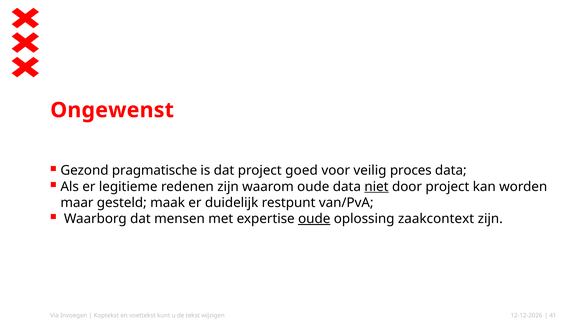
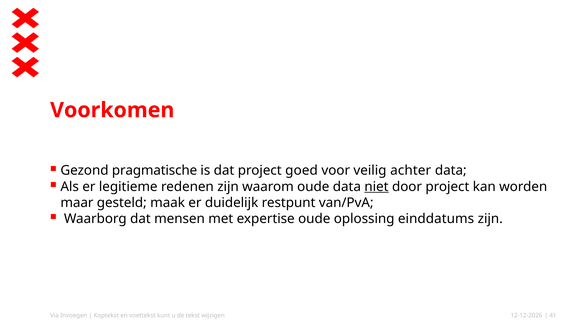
Ongewenst: Ongewenst -> Voorkomen (112, 110)
proces: proces -> achter (411, 171)
oude underline: present -> none (314, 219)
zaakcontext: zaakcontext -> einddatums (436, 219)
